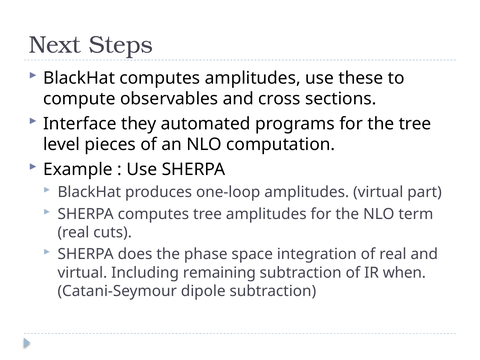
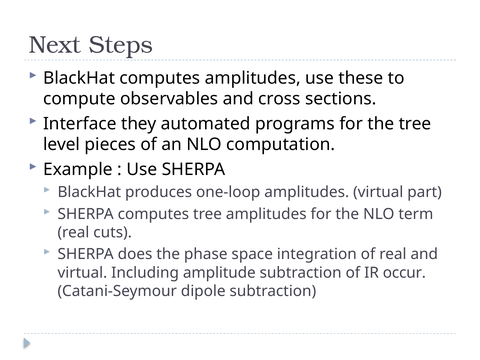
remaining: remaining -> amplitude (219, 273)
when: when -> occur (404, 273)
